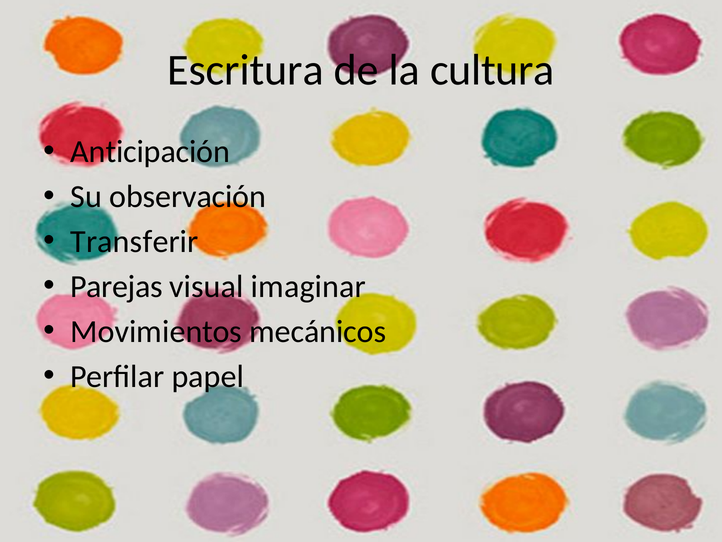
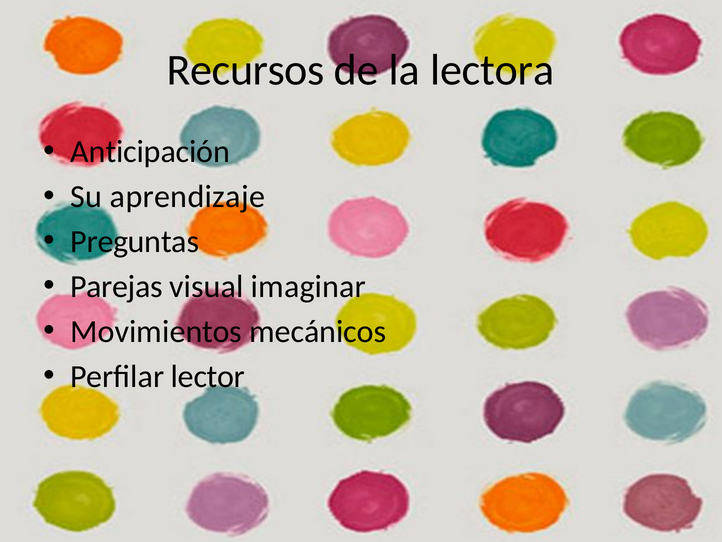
Escritura: Escritura -> Recursos (246, 70)
cultura: cultura -> lectora (492, 70)
observación: observación -> aprendizaje (187, 196)
Transferir: Transferir -> Preguntas (135, 241)
papel: papel -> lector (208, 376)
